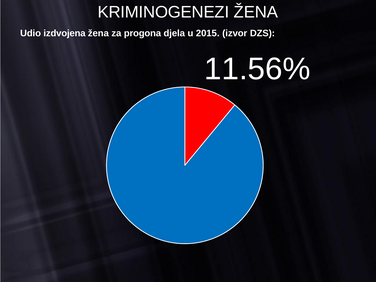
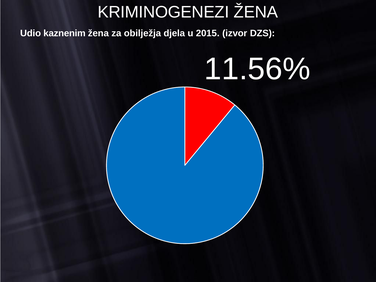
izdvojena: izdvojena -> kaznenim (65, 33)
progona: progona -> obilježja (142, 33)
